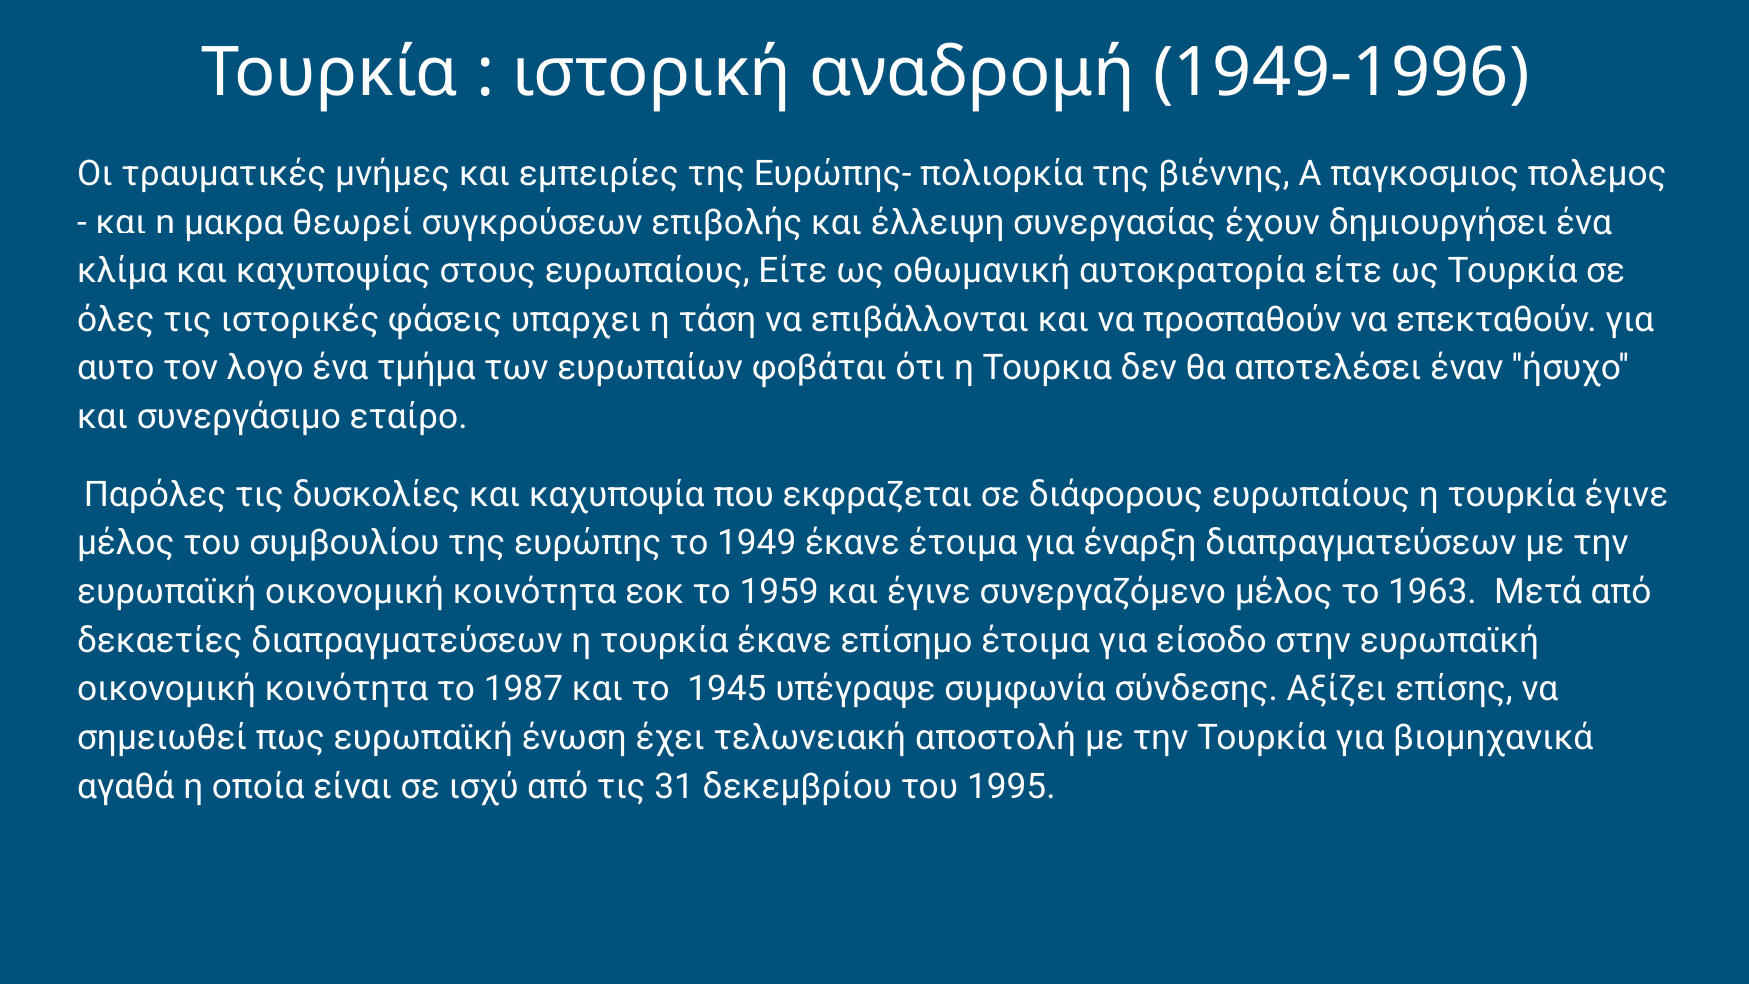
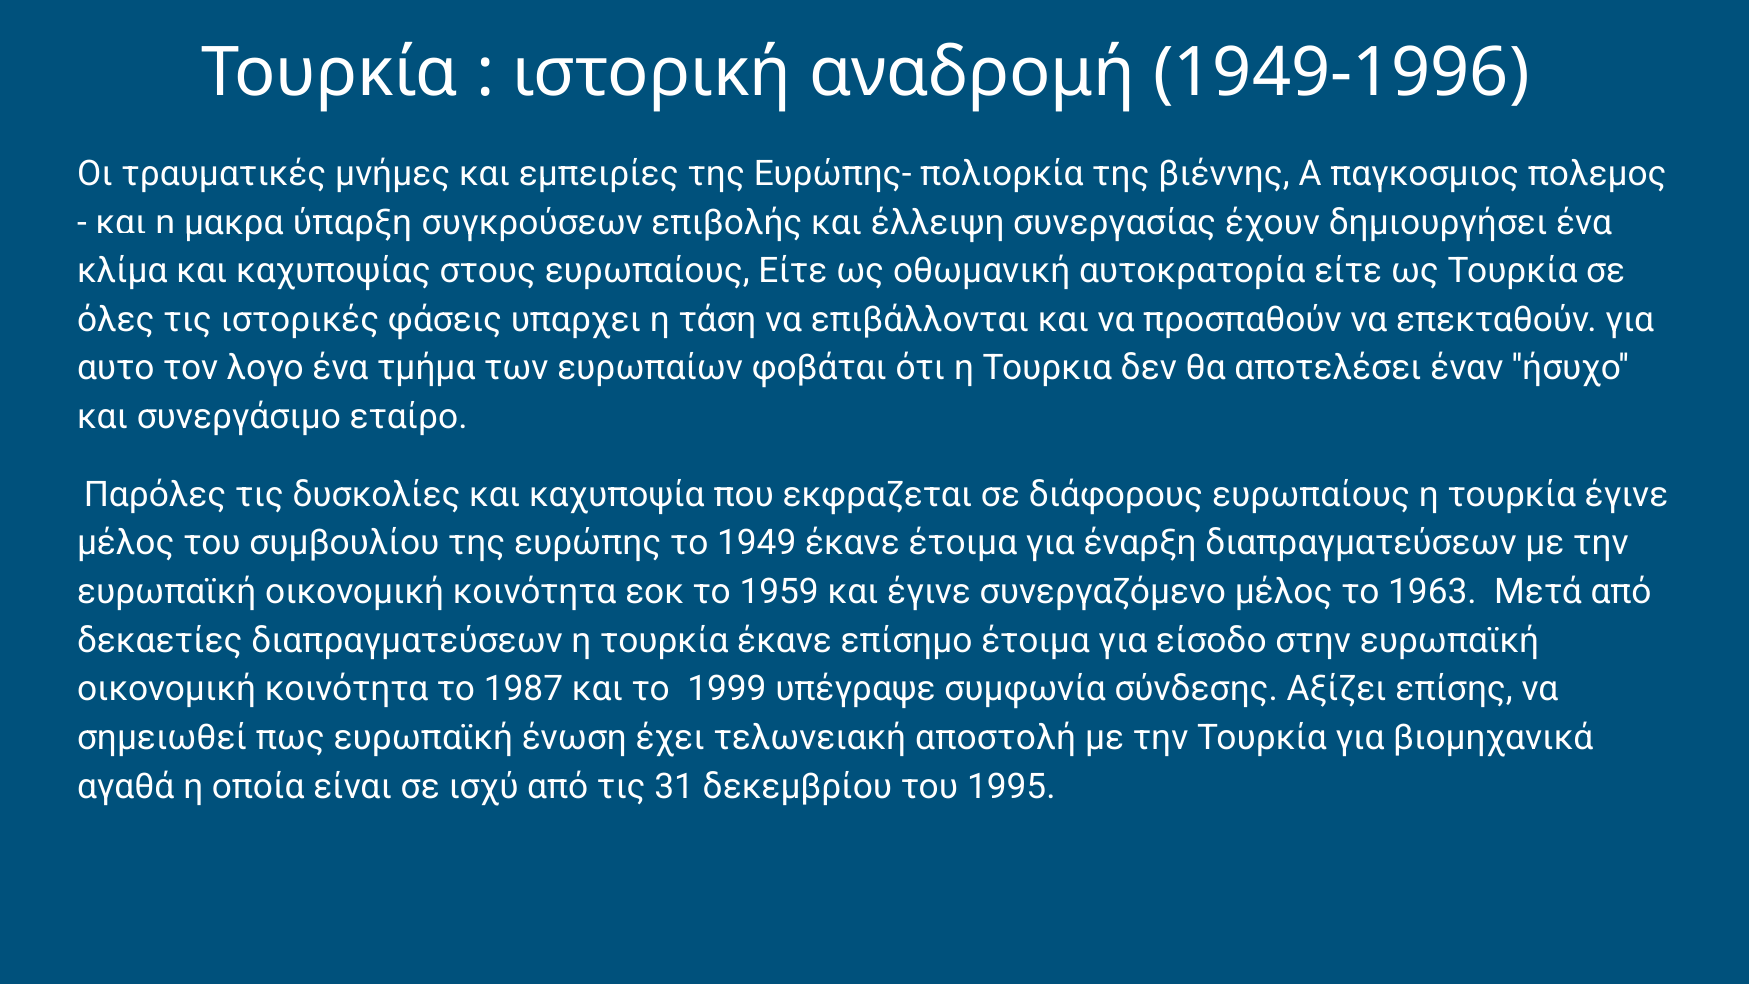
θεωρεί: θεωρεί -> ύπαρξη (352, 222)
1945: 1945 -> 1999 (727, 689)
